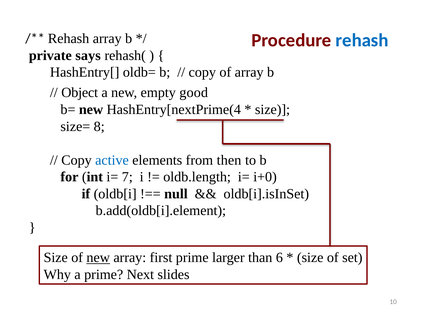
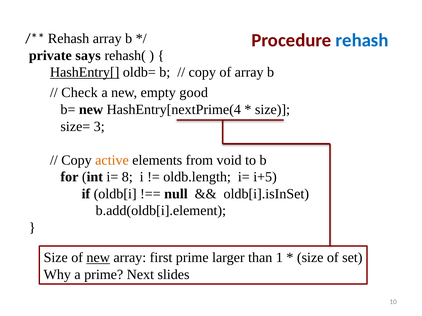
HashEntry[ underline: none -> present (85, 72)
Object: Object -> Check (80, 93)
8: 8 -> 3 (99, 127)
active colour: blue -> orange (112, 160)
then: then -> void (229, 160)
7: 7 -> 8 (127, 177)
i+0: i+0 -> i+5 (265, 177)
6: 6 -> 1 (279, 258)
